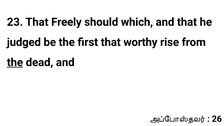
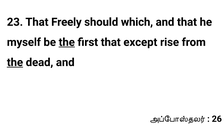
judged: judged -> myself (24, 42)
the underline: none -> present (67, 42)
worthy: worthy -> except (140, 42)
